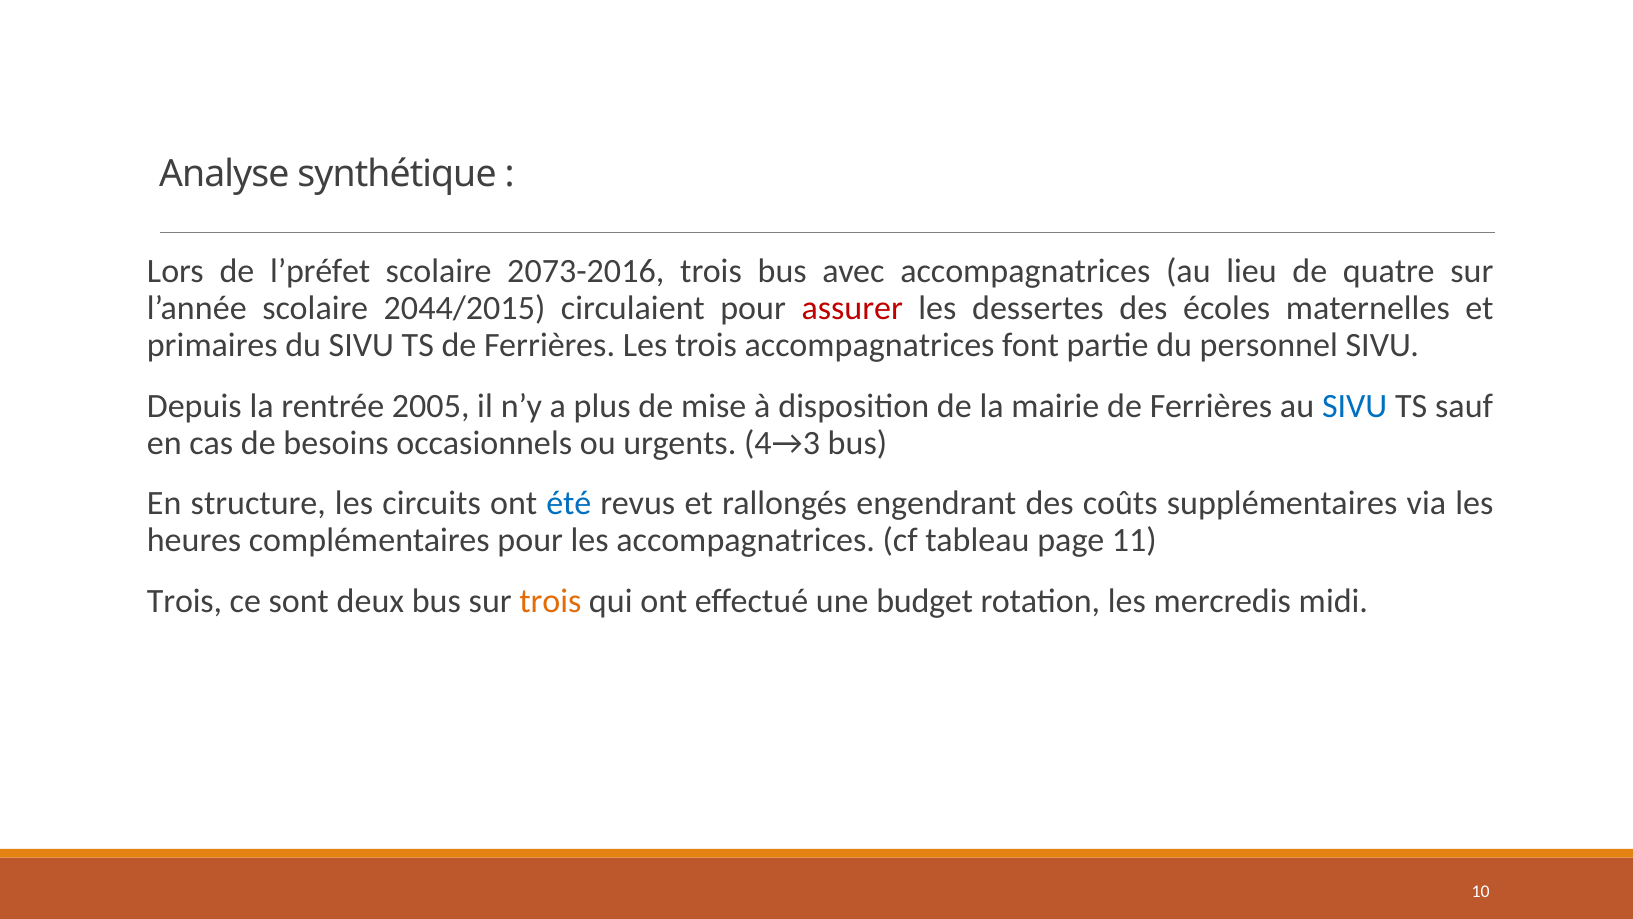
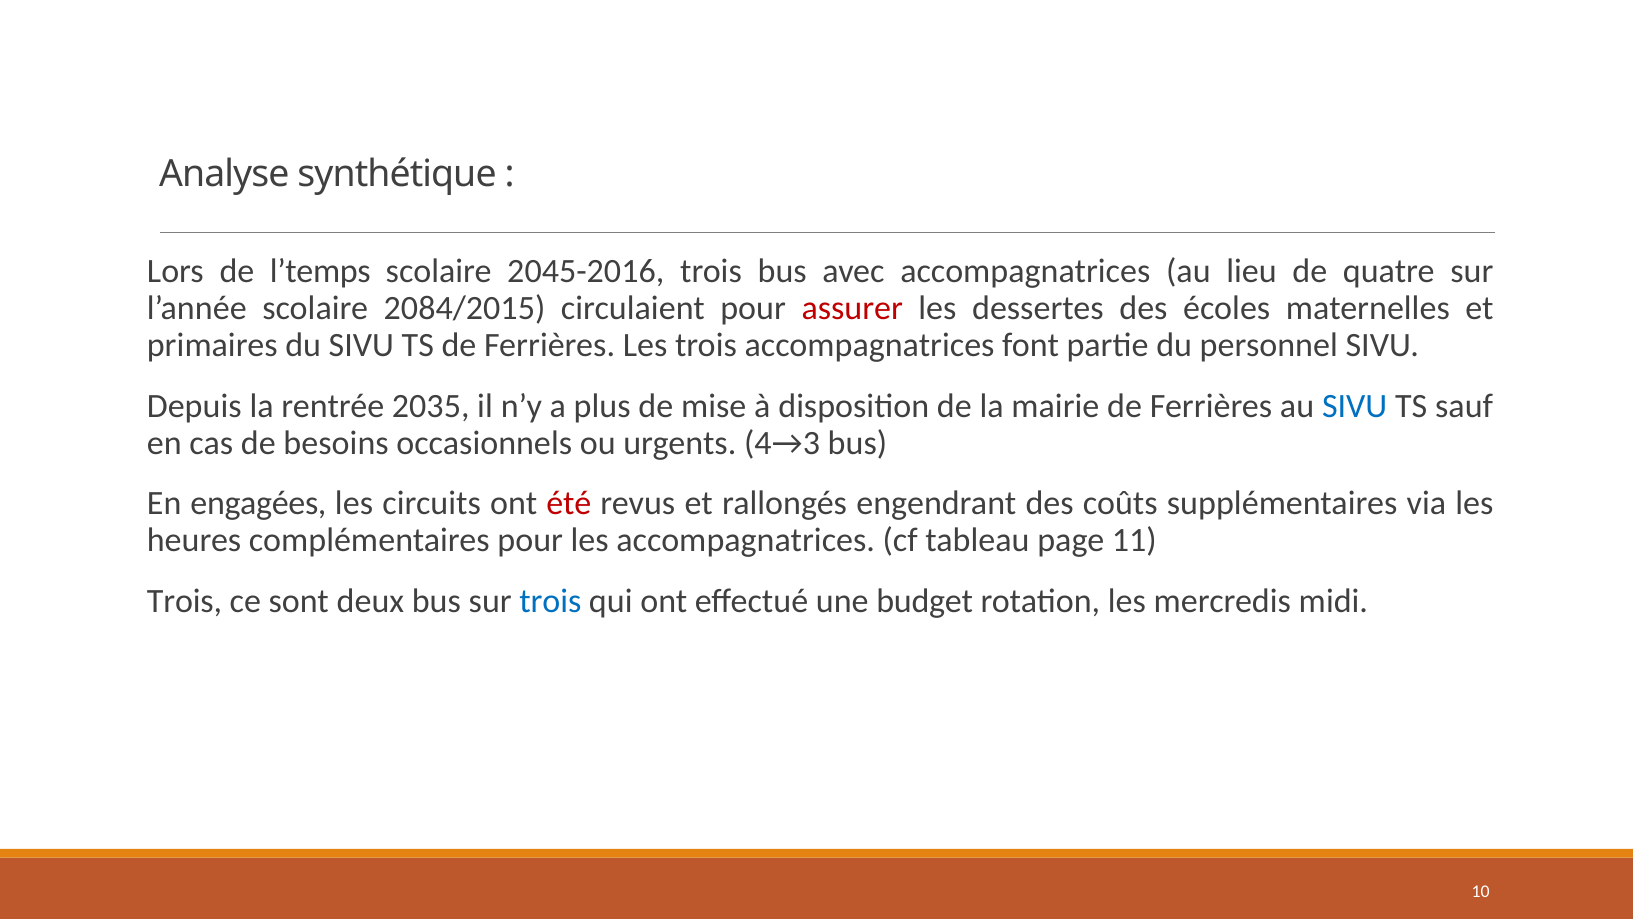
l’préfet: l’préfet -> l’temps (320, 272)
2073-2016: 2073-2016 -> 2045-2016 (586, 272)
2044/2015: 2044/2015 -> 2084/2015 (465, 308)
2005: 2005 -> 2035 (431, 406)
structure: structure -> engagées (258, 503)
été colour: blue -> red (569, 503)
trois colour: orange -> blue (550, 601)
